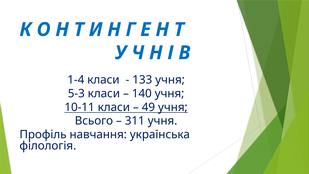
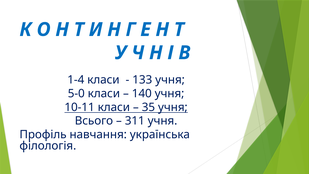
5-3: 5-3 -> 5-0 (76, 93)
49: 49 -> 35 (148, 107)
